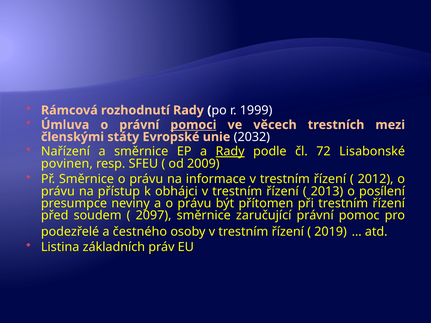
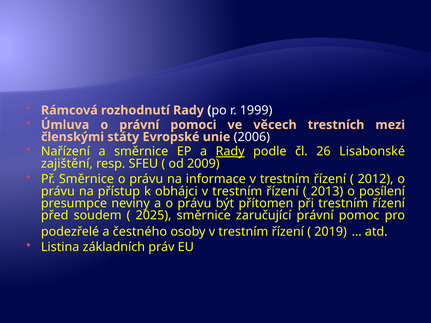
pomoci underline: present -> none (193, 125)
2032: 2032 -> 2006 (252, 137)
72: 72 -> 26 (323, 152)
povinen: povinen -> zajištění (67, 164)
2097: 2097 -> 2025 (154, 216)
